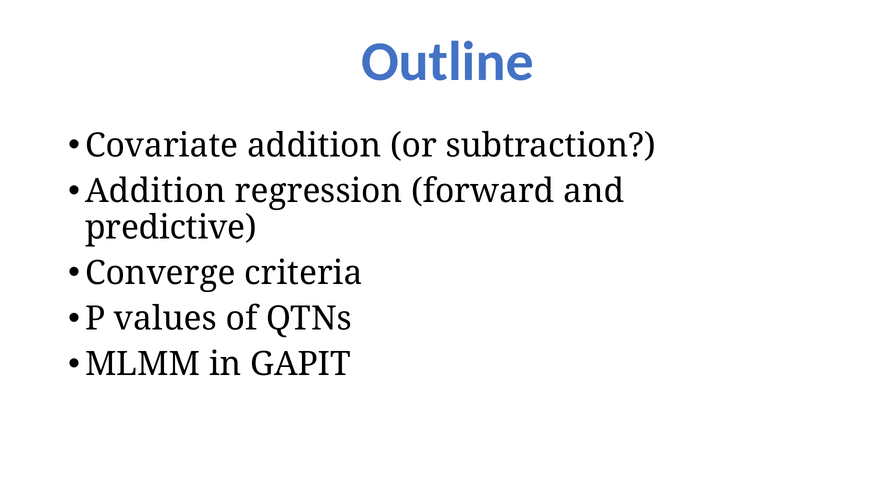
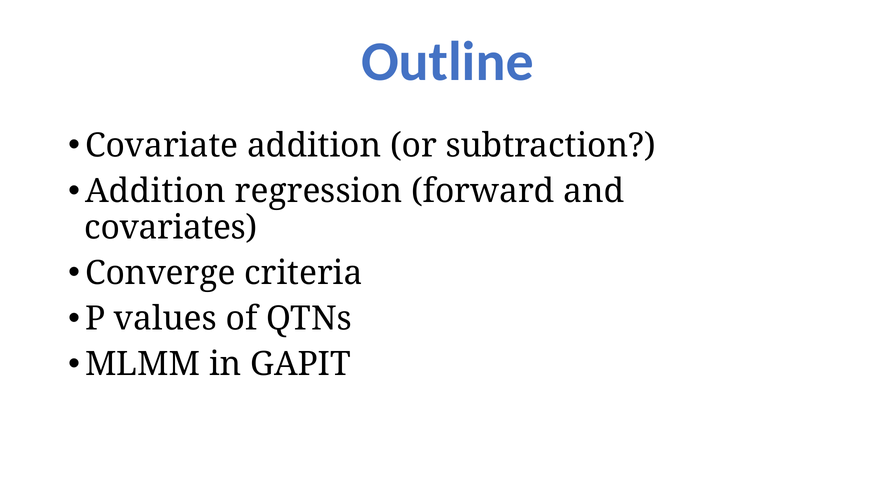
predictive: predictive -> covariates (171, 227)
